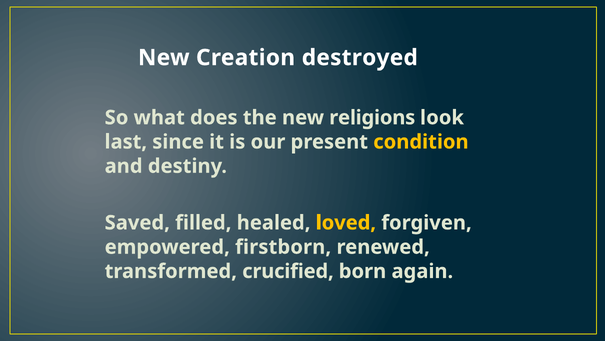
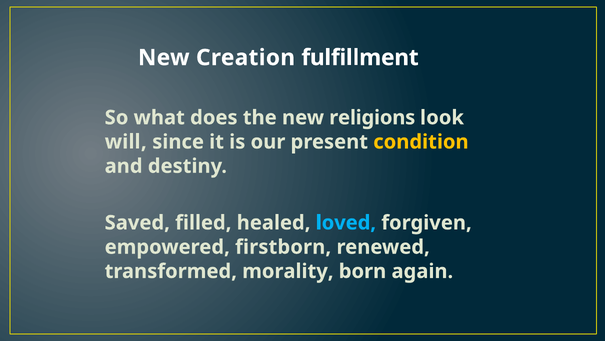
destroyed: destroyed -> fulfillment (360, 58)
last: last -> will (126, 142)
loved colour: yellow -> light blue (346, 222)
crucified: crucified -> morality (288, 271)
